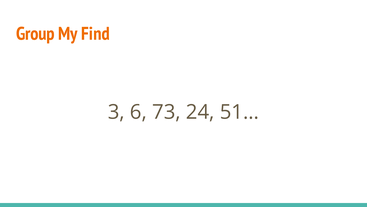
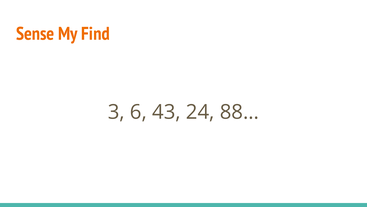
Group: Group -> Sense (35, 34)
73: 73 -> 43 (166, 112)
51: 51 -> 88 (239, 112)
